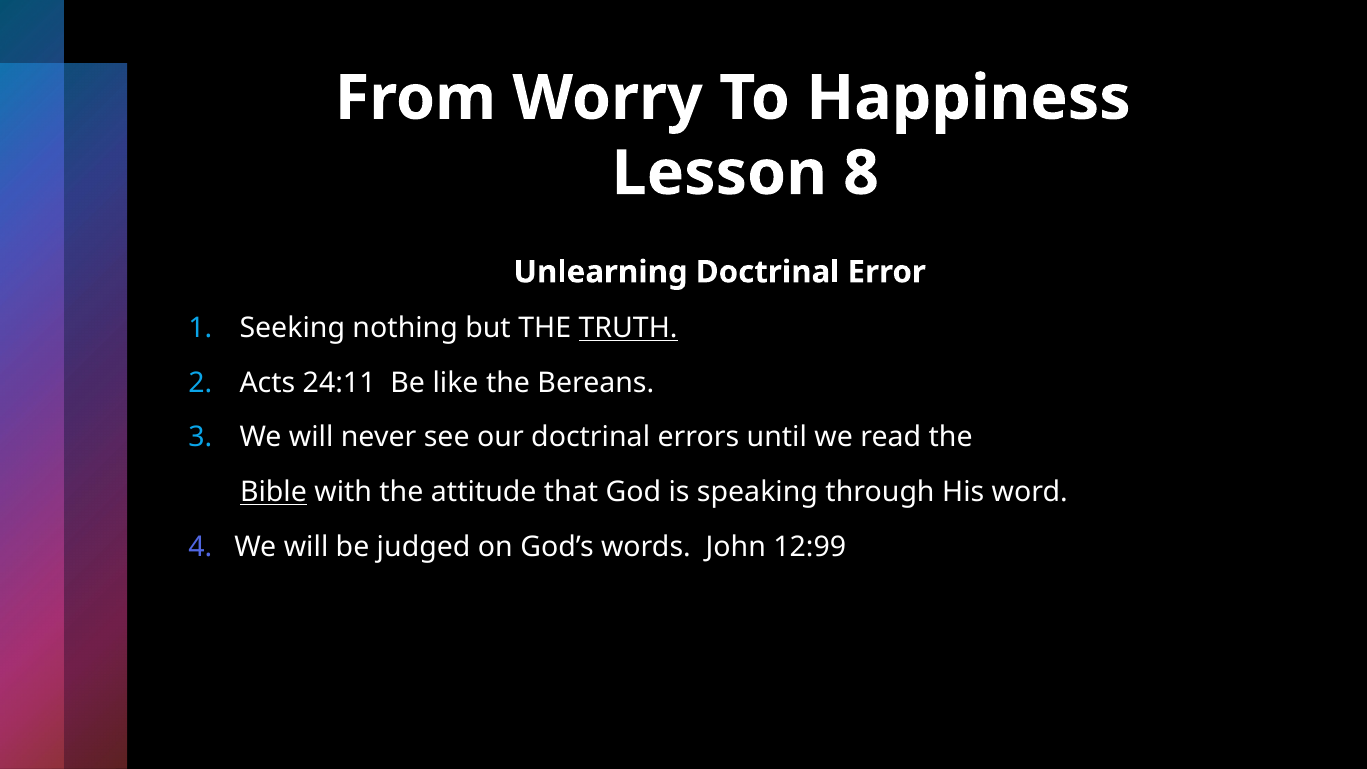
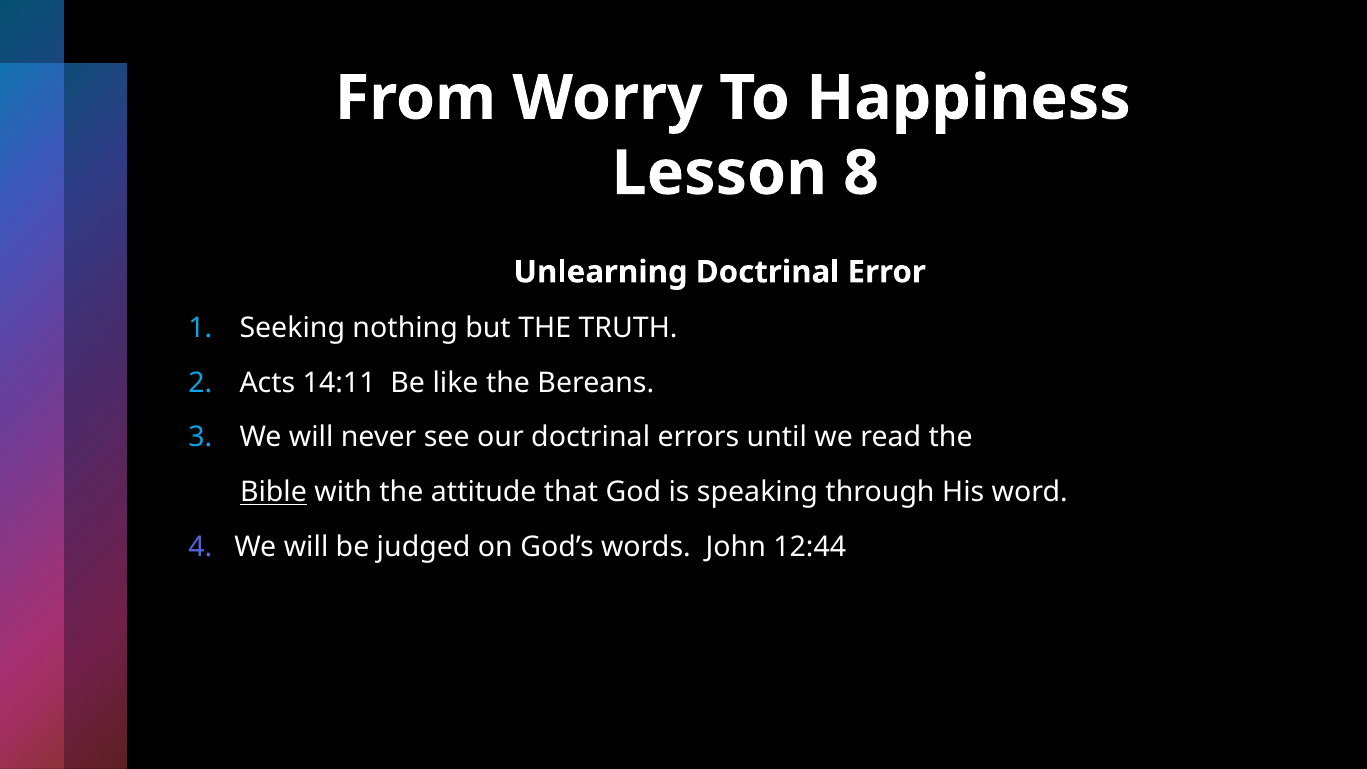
TRUTH underline: present -> none (628, 328)
24:11: 24:11 -> 14:11 (339, 383)
12:99: 12:99 -> 12:44 (810, 547)
